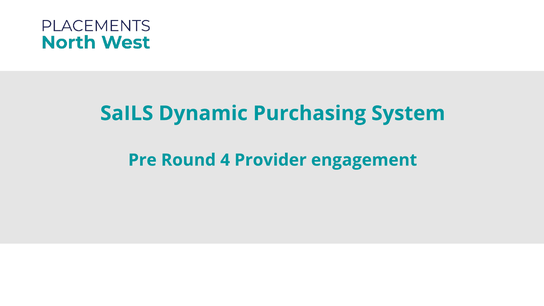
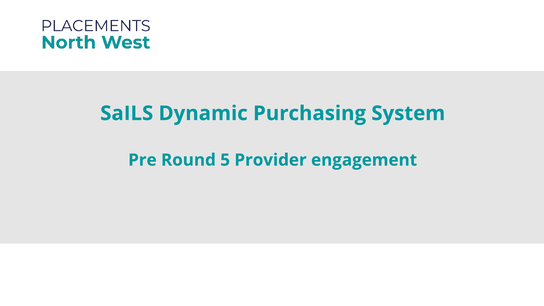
4: 4 -> 5 (225, 160)
